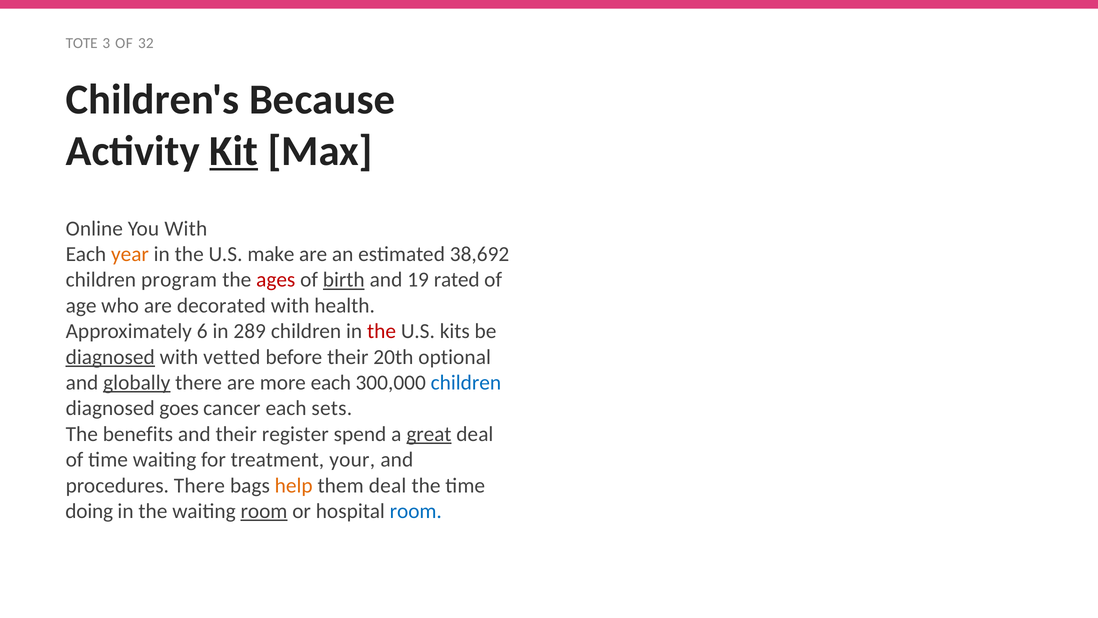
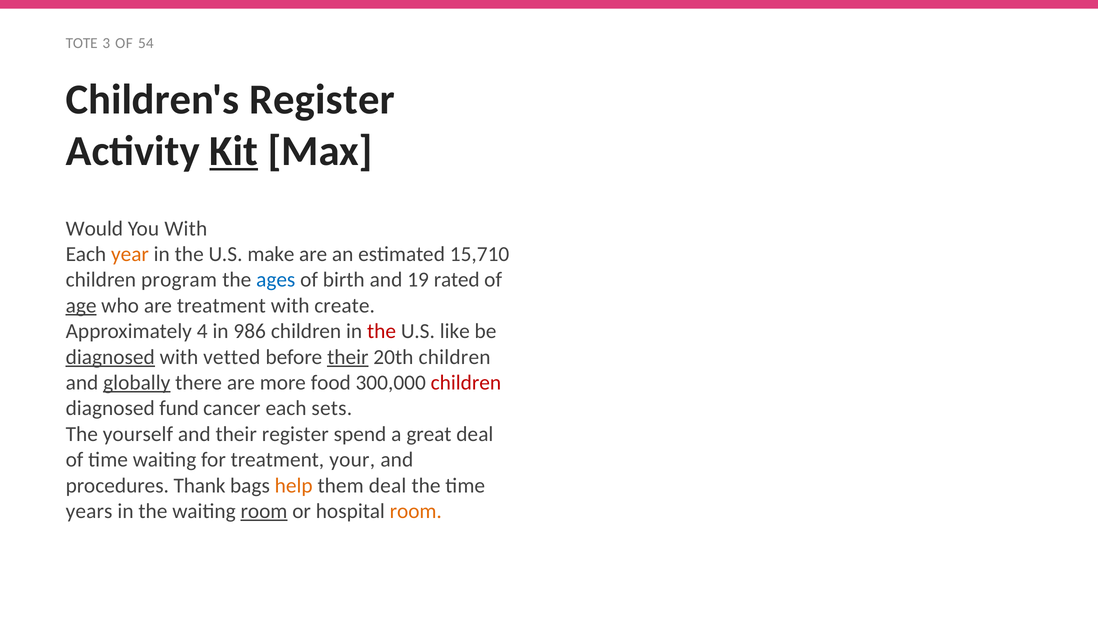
32: 32 -> 54 (146, 43)
Children's Because: Because -> Register (322, 100)
Online: Online -> Would (94, 228)
38,692: 38,692 -> 15,710 (480, 254)
ages colour: red -> blue (276, 280)
birth underline: present -> none (344, 280)
age underline: none -> present (81, 305)
are decorated: decorated -> treatment (221, 305)
health: health -> create (345, 305)
6: 6 -> 4 (202, 331)
289: 289 -> 986 (250, 331)
kits: kits -> like (455, 331)
their underline: none -> present (348, 357)
20th optional: optional -> children (455, 357)
more each: each -> food (331, 382)
children colour: blue -> red (466, 382)
goes: goes -> fund (179, 408)
benefits: benefits -> yourself (138, 434)
great underline: present -> none (429, 434)
procedures There: There -> Thank (200, 485)
doing: doing -> years (89, 511)
room colour: blue -> orange (416, 511)
